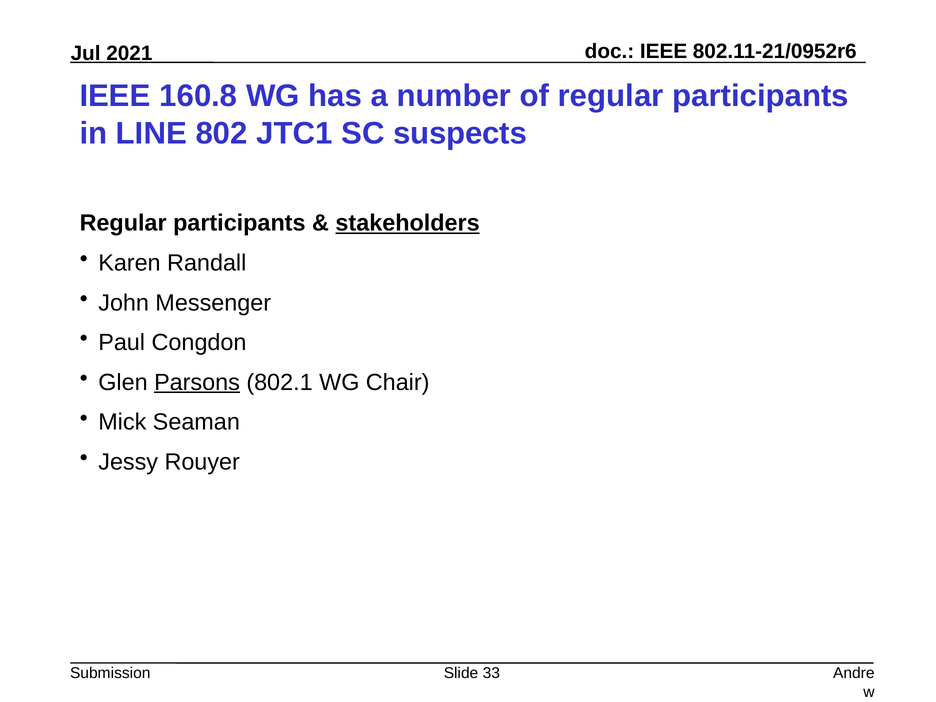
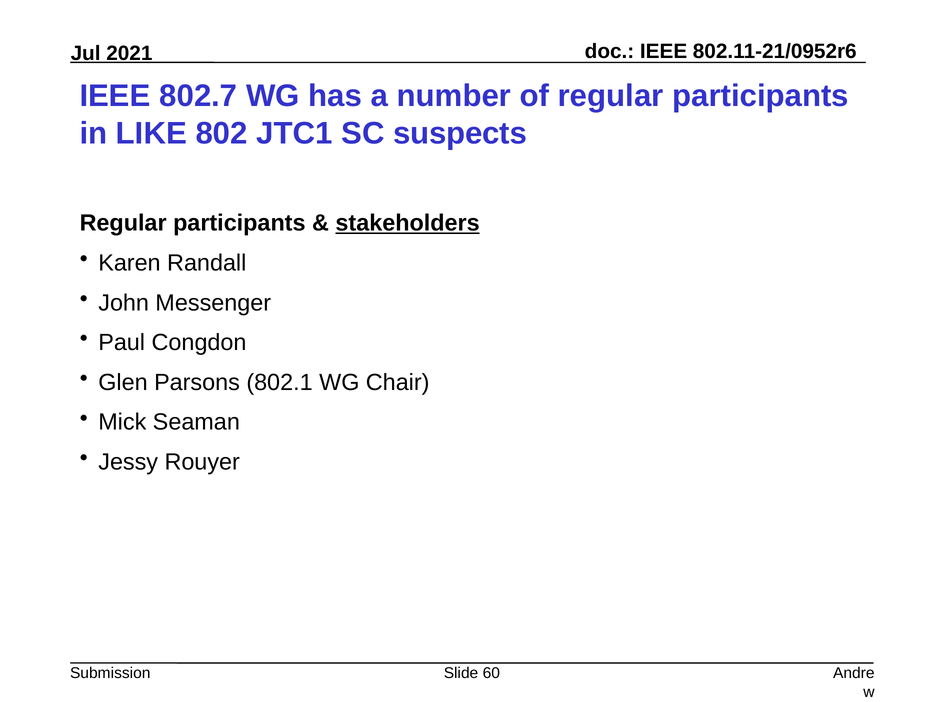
160.8: 160.8 -> 802.7 (198, 96)
LINE: LINE -> LIKE (151, 133)
Parsons underline: present -> none (197, 382)
33: 33 -> 60 (491, 673)
